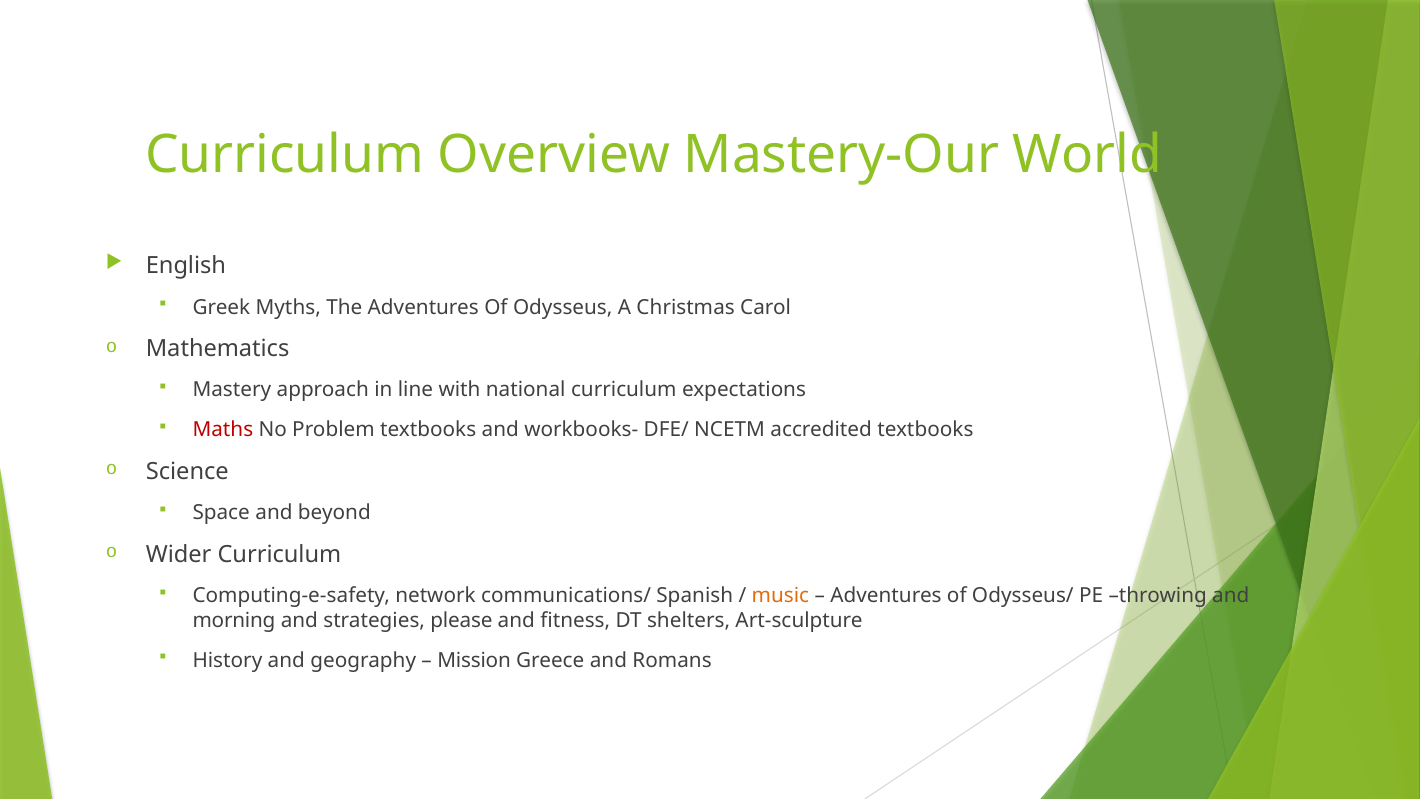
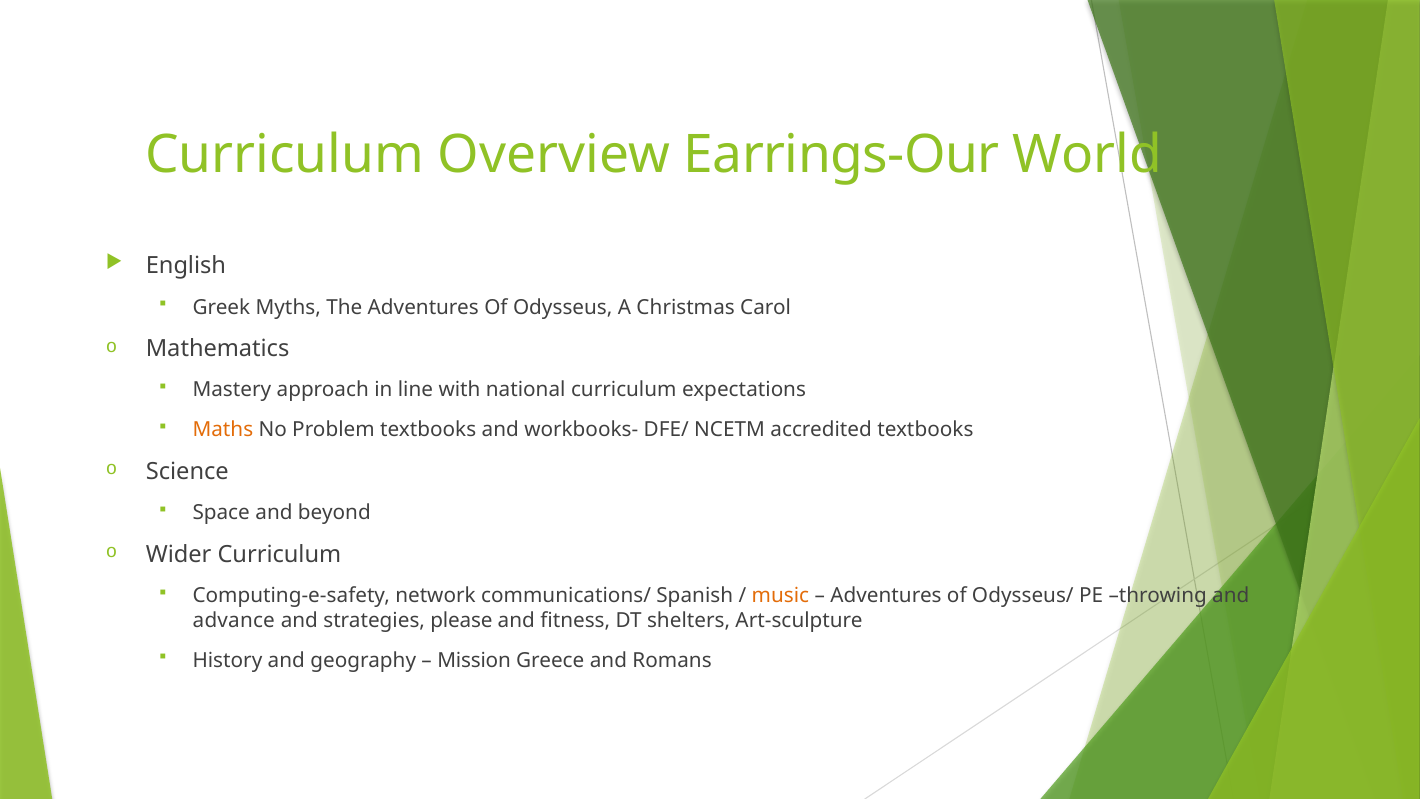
Mastery-Our: Mastery-Our -> Earrings-Our (842, 154)
Maths colour: red -> orange (223, 430)
morning: morning -> advance (234, 620)
